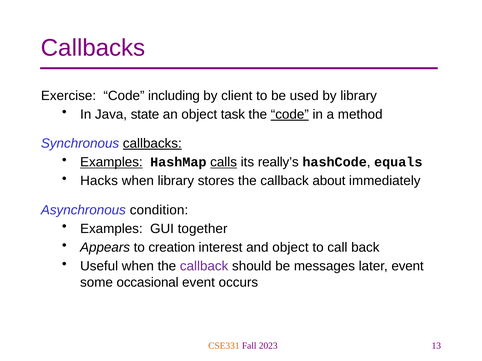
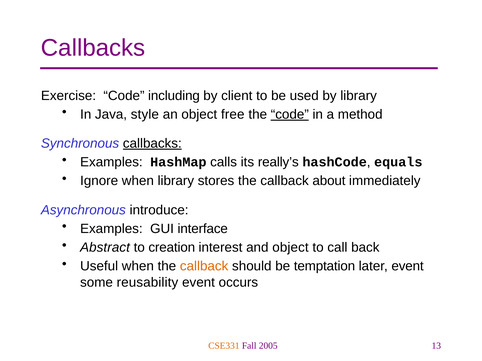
state: state -> style (145, 115)
task: task -> free (233, 115)
Examples underline: present -> none (111, 162)
calls underline: present -> none (224, 162)
Hacks: Hacks -> Ignore (99, 181)
condition: condition -> introduce (159, 210)
together: together -> interface (203, 229)
Appears: Appears -> Abstract (105, 248)
callback colour: purple -> orange (204, 267)
messages: messages -> temptation (325, 267)
occasional: occasional -> reusability (147, 283)
2023: 2023 -> 2005 (268, 346)
